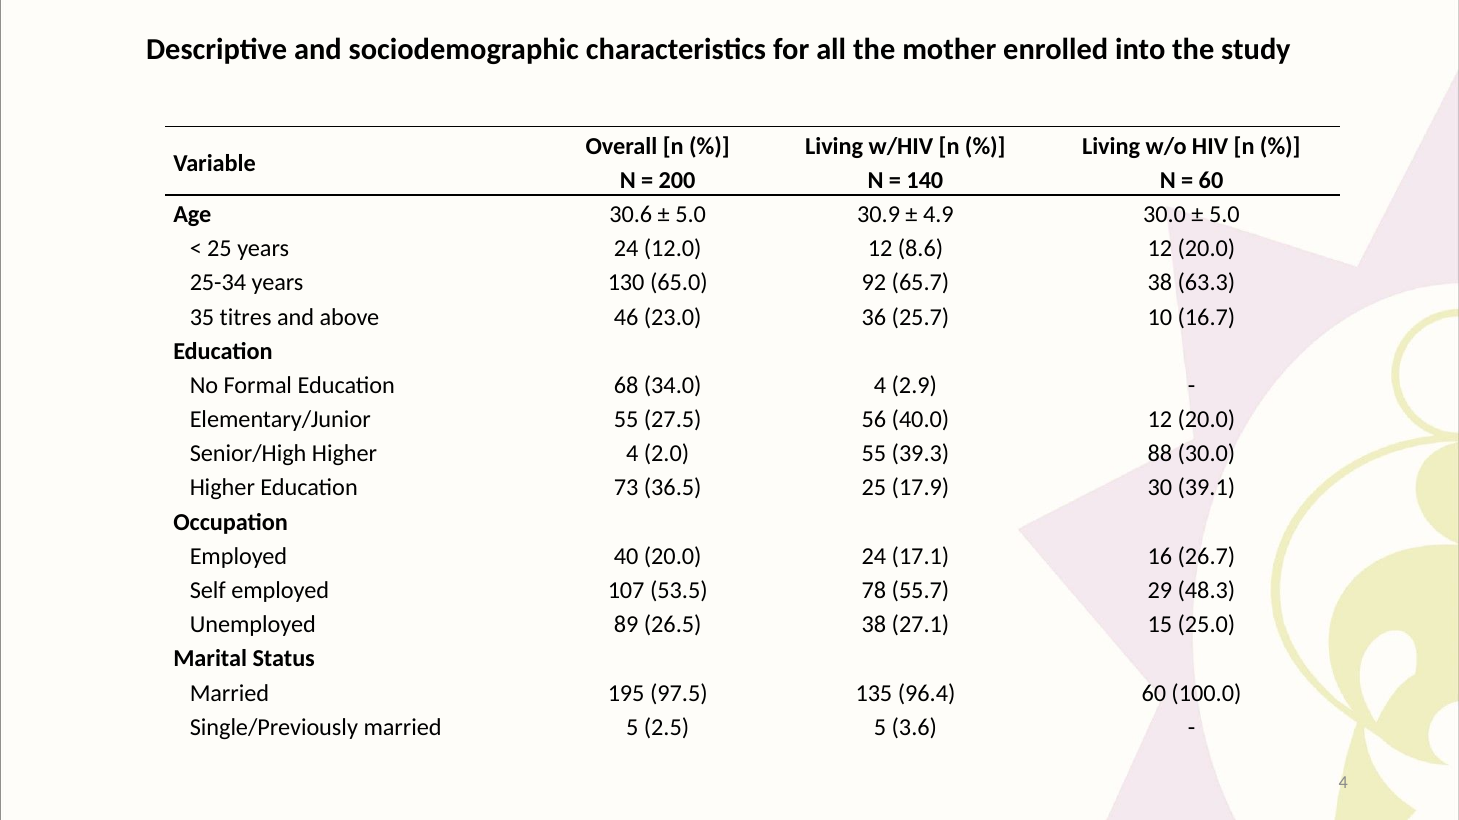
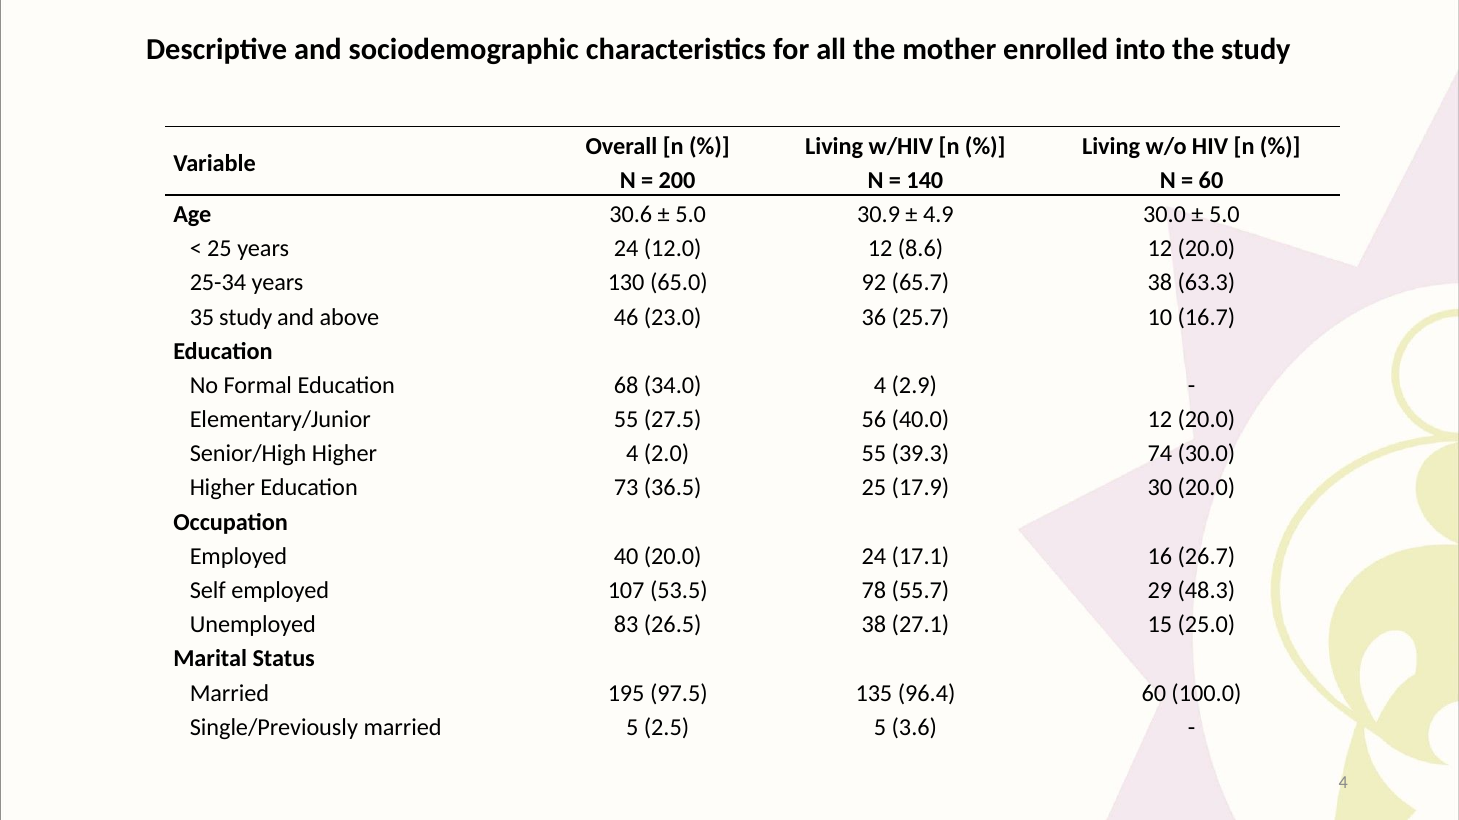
35 titres: titres -> study (246, 317)
88: 88 -> 74 (1160, 454)
30 39.1: 39.1 -> 20.0 (1206, 488)
89: 89 -> 83 (626, 625)
